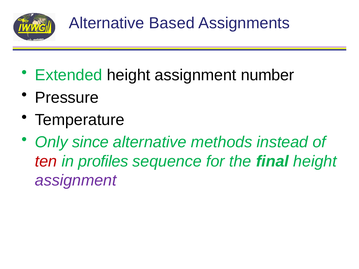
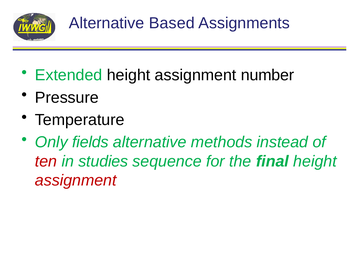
since: since -> fields (90, 142)
profiles: profiles -> studies (103, 161)
assignment colour: purple -> red (76, 181)
